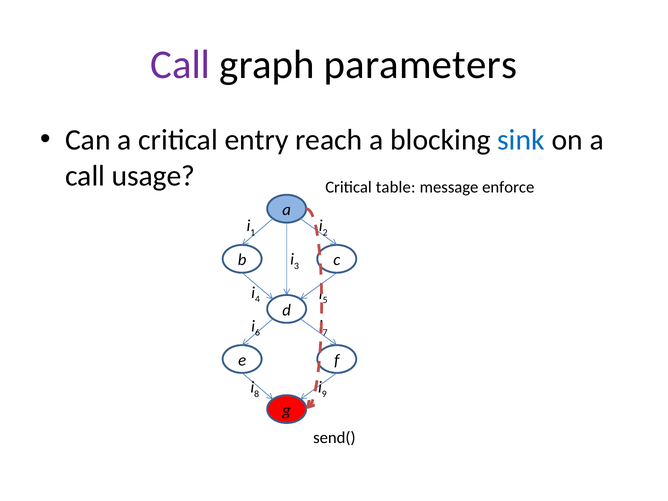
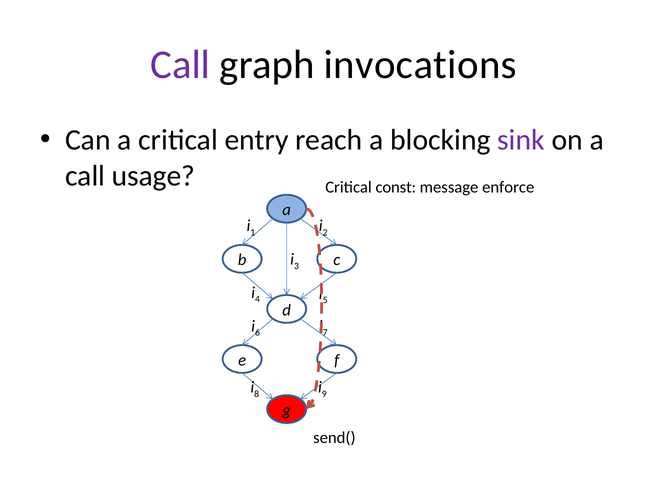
parameters: parameters -> invocations (420, 65)
sink colour: blue -> purple (521, 140)
table: table -> const (396, 187)
